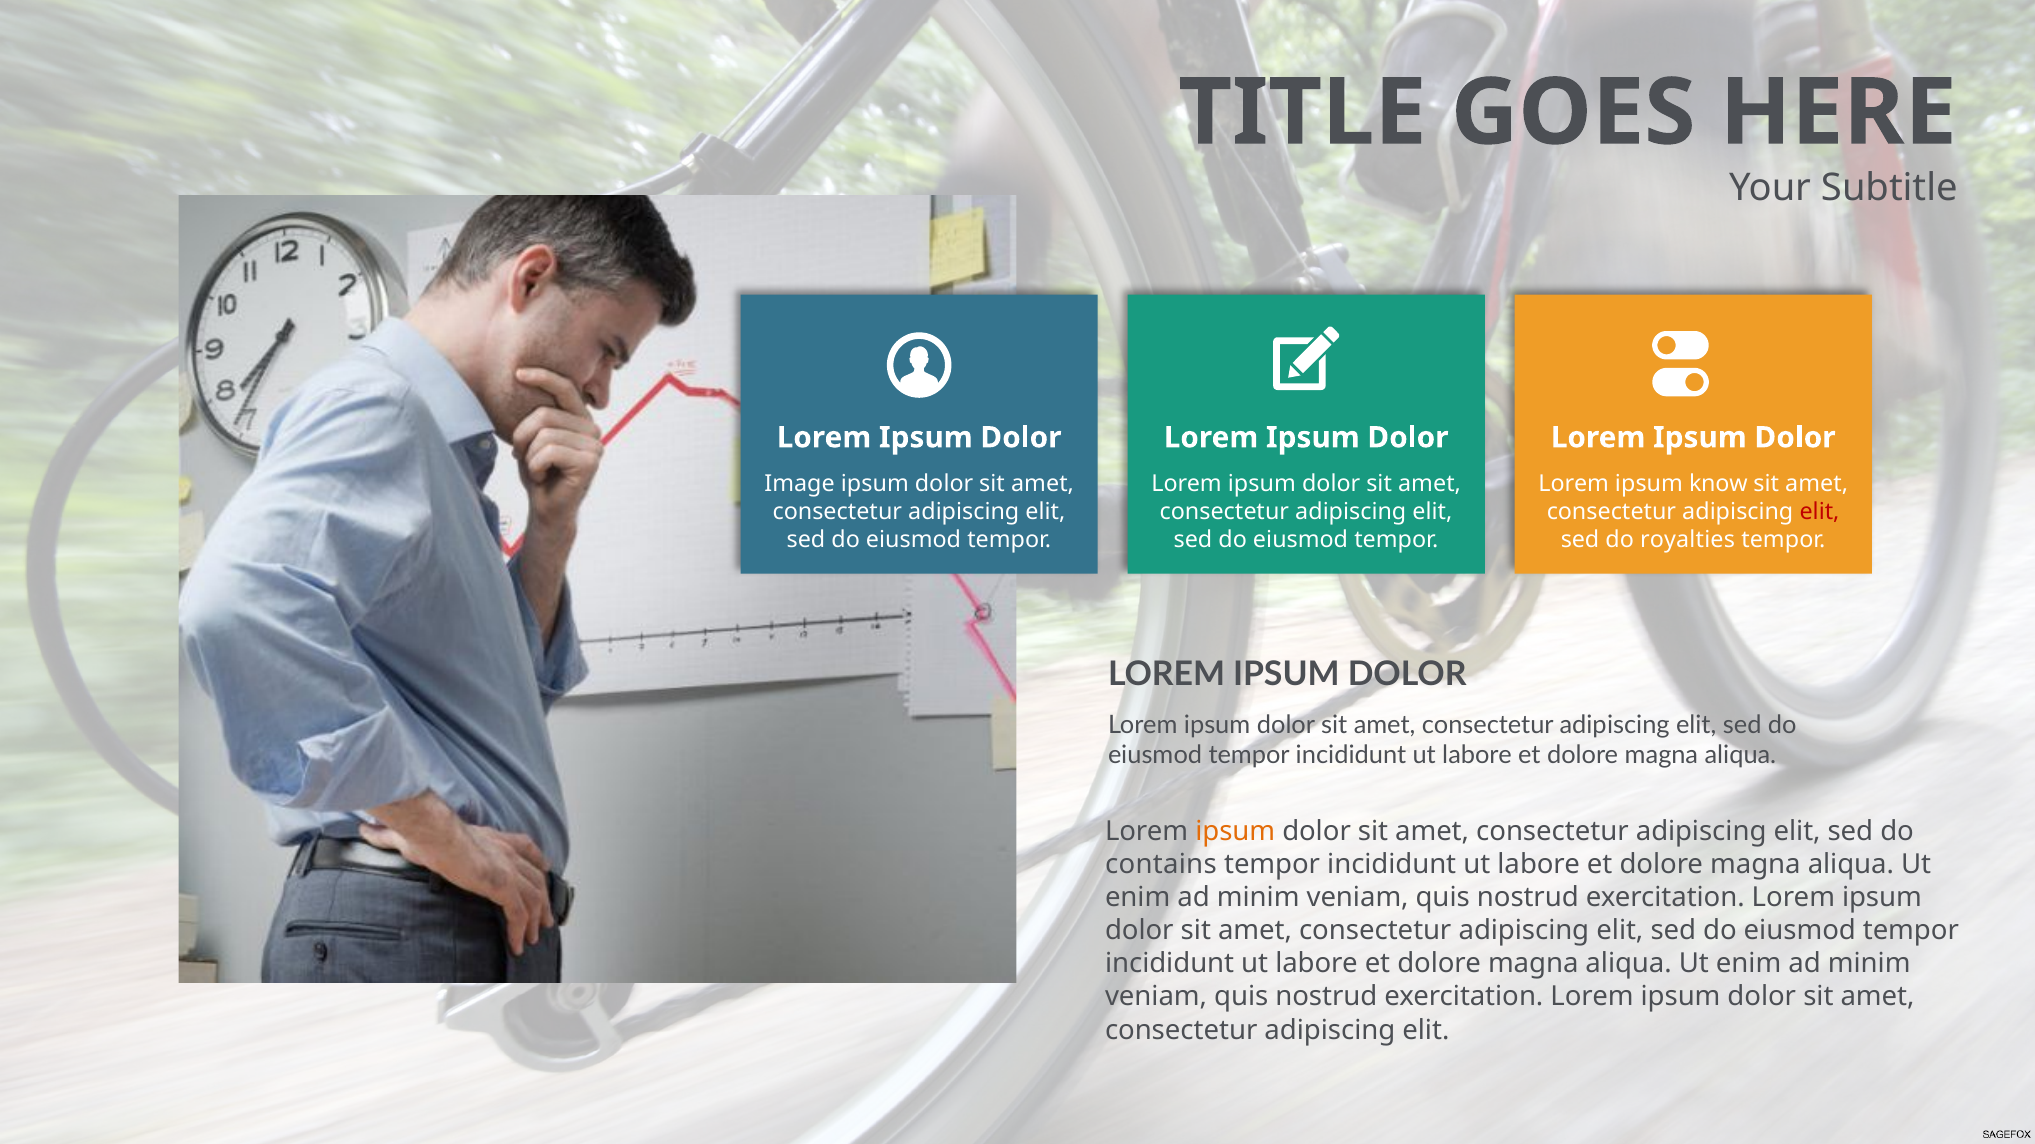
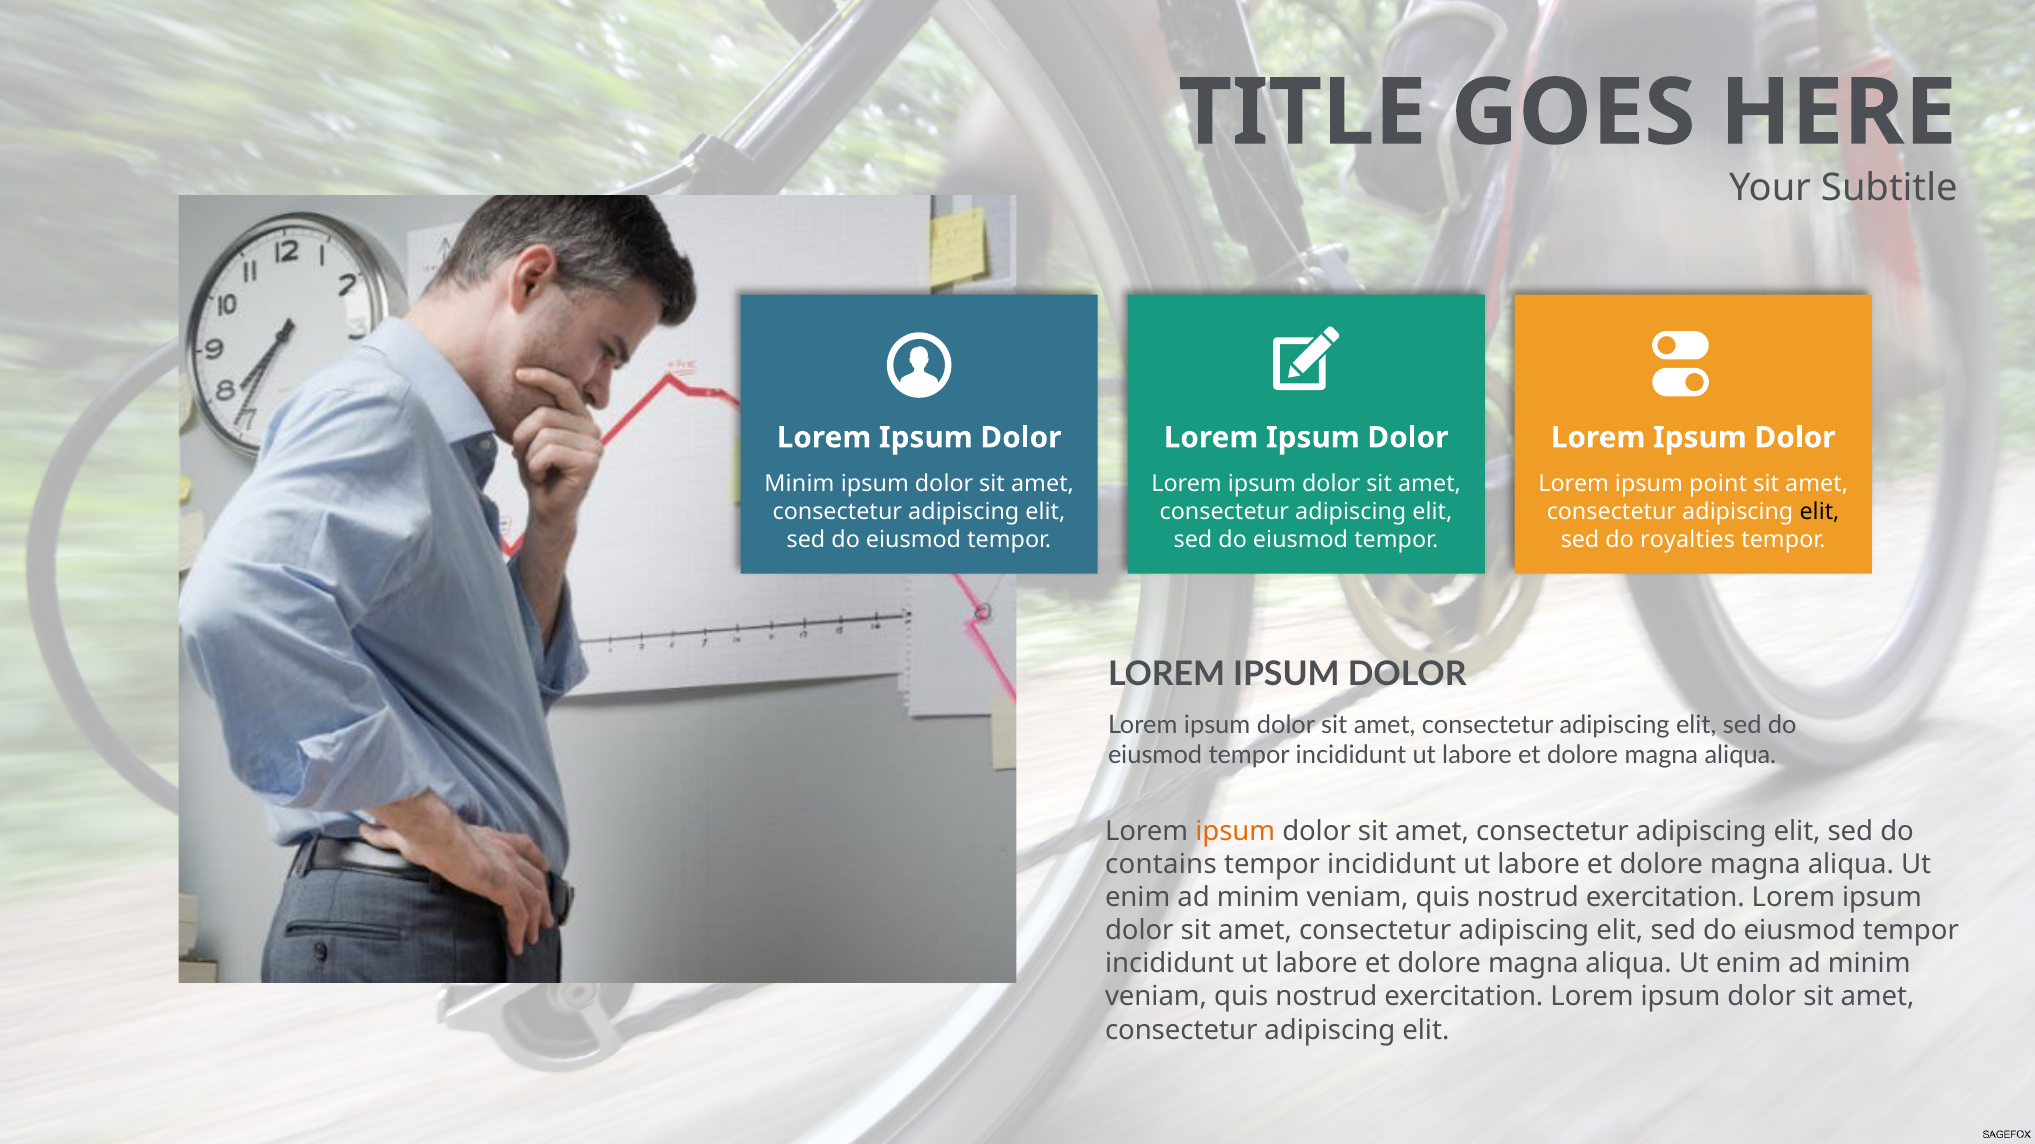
Image: Image -> Minim (799, 484)
know: know -> point (1718, 484)
elit colour: red -> black (1820, 512)
